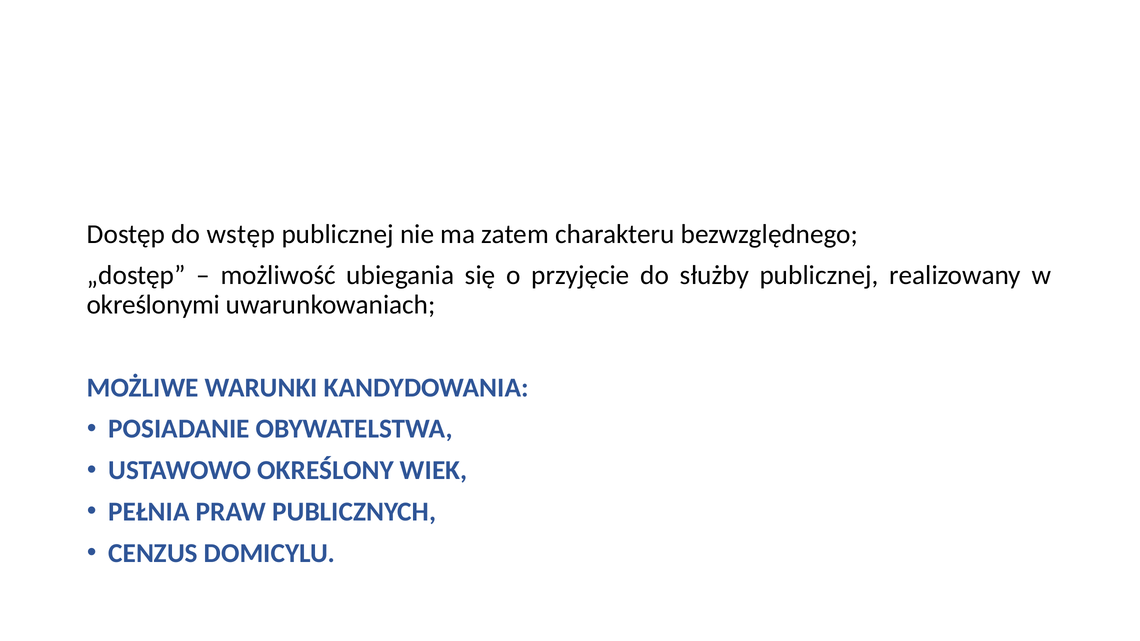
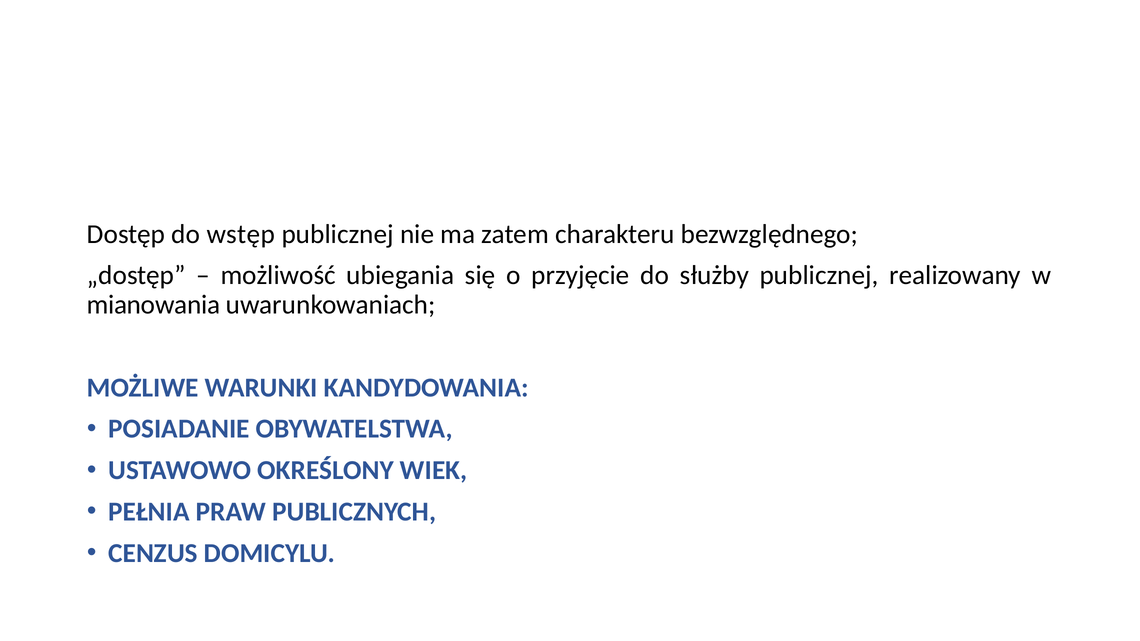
określonymi: określonymi -> mianowania (153, 305)
